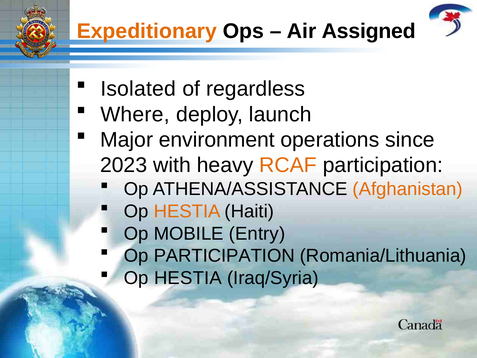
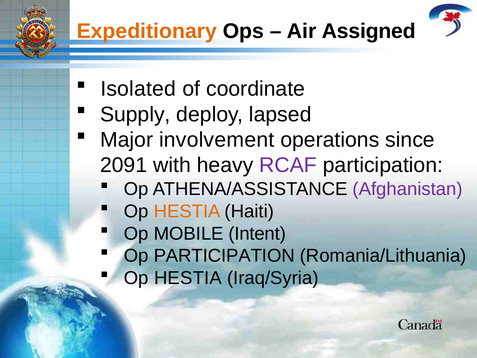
regardless: regardless -> coordinate (256, 89)
Where: Where -> Supply (135, 114)
launch: launch -> lapsed (280, 114)
environment: environment -> involvement (217, 140)
2023: 2023 -> 2091 (124, 165)
RCAF colour: orange -> purple (288, 165)
Afghanistan colour: orange -> purple (408, 189)
Entry: Entry -> Intent (257, 233)
